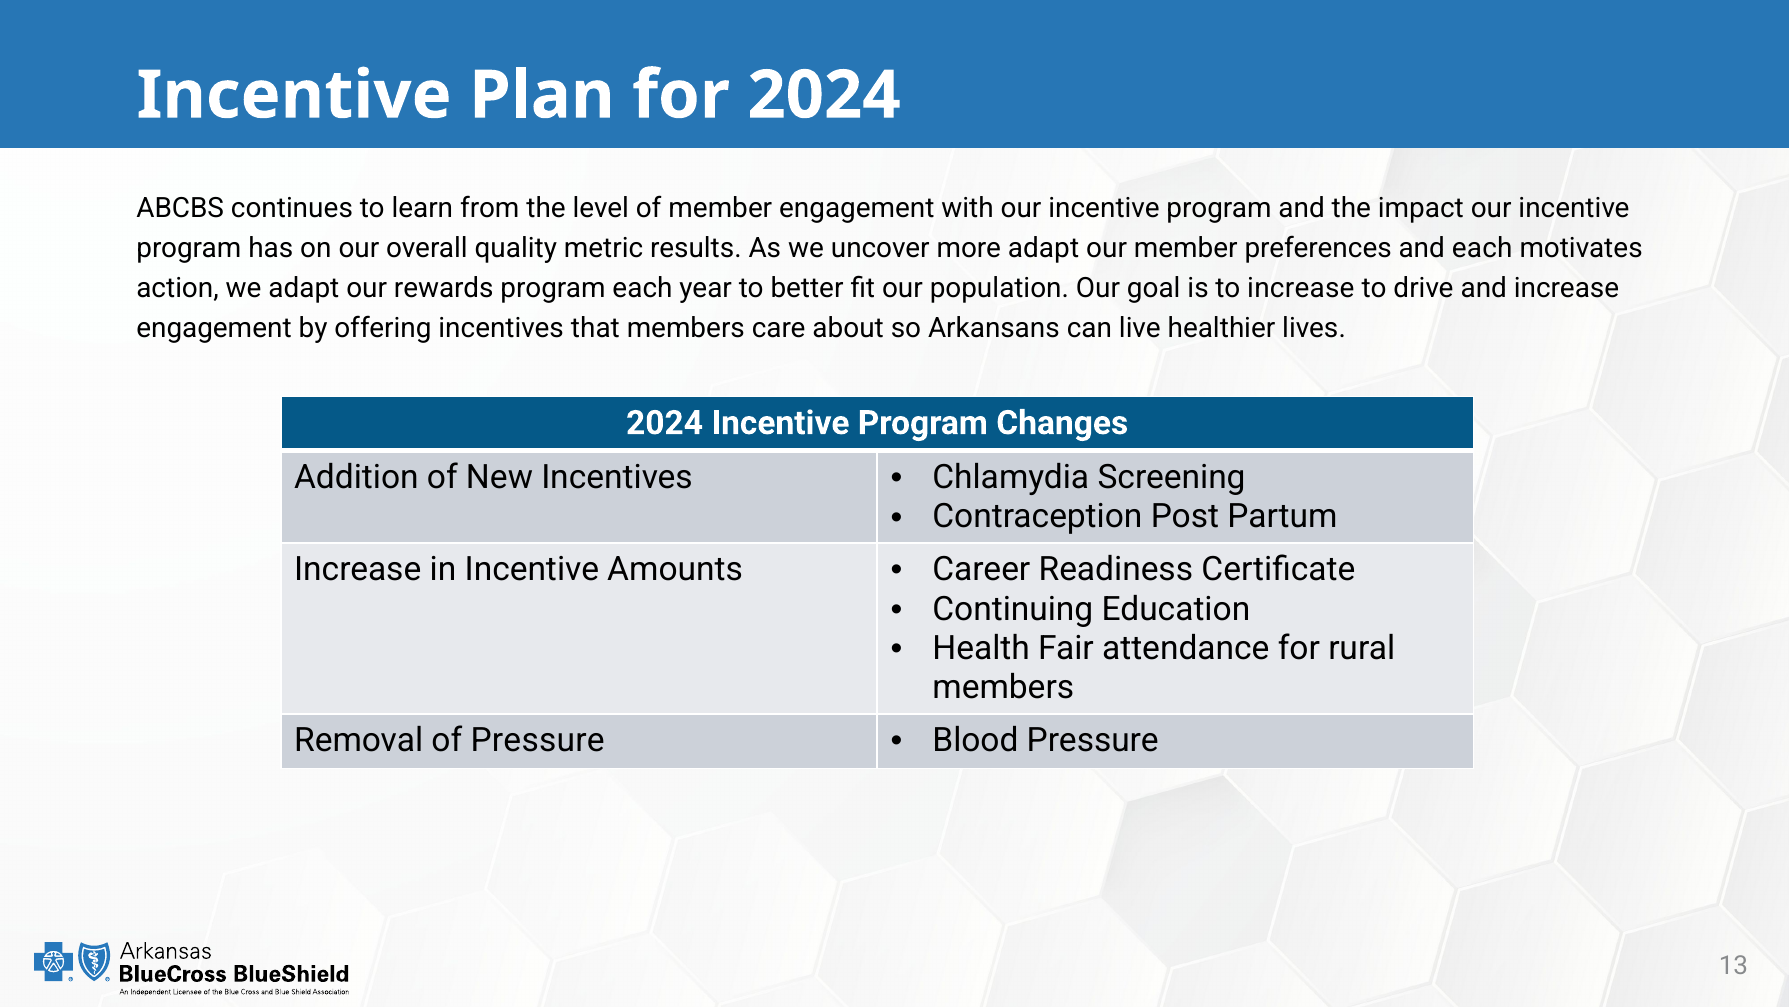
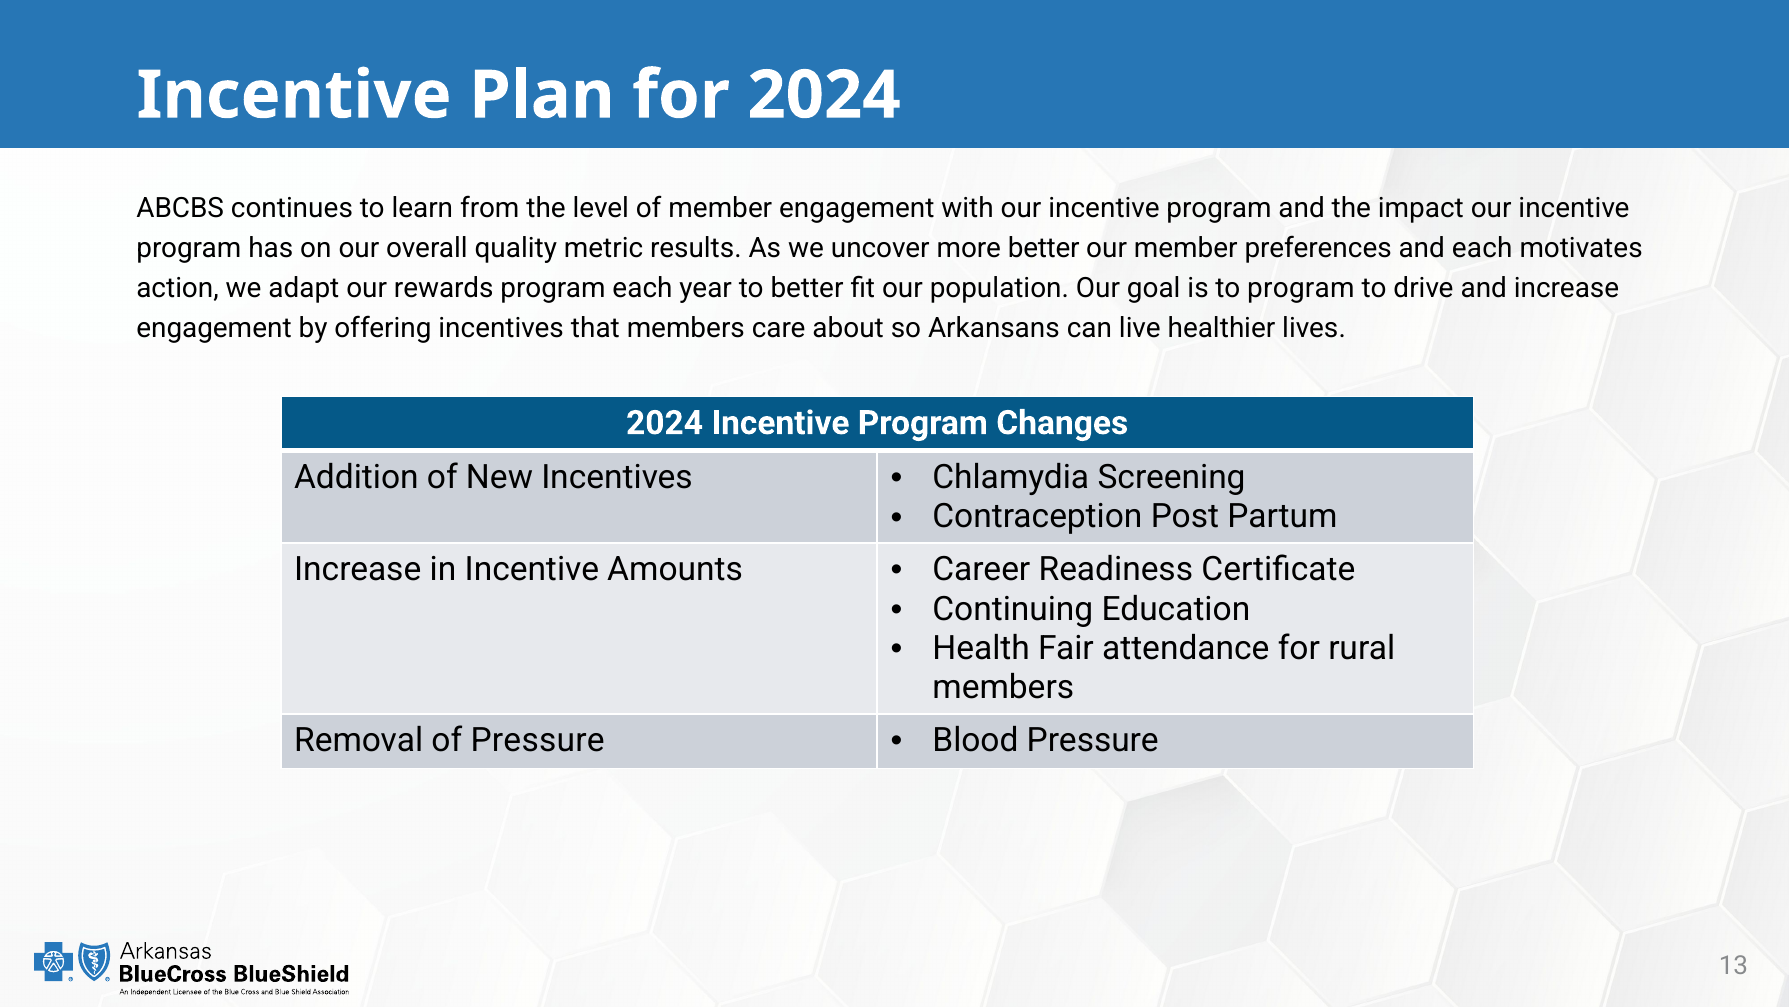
more adapt: adapt -> better (1044, 248)
to increase: increase -> program (1301, 288)
